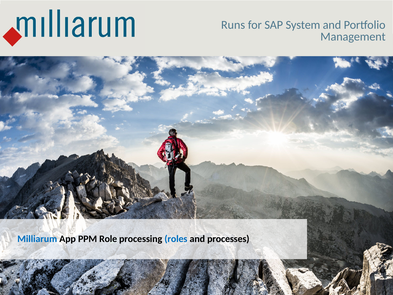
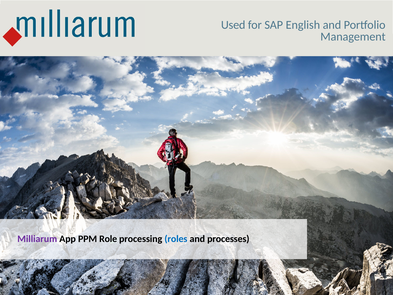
Runs: Runs -> Used (233, 25)
System: System -> English (303, 25)
Milliarum colour: blue -> purple (37, 239)
